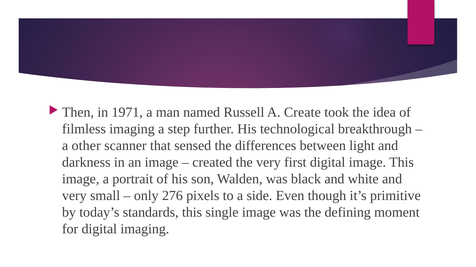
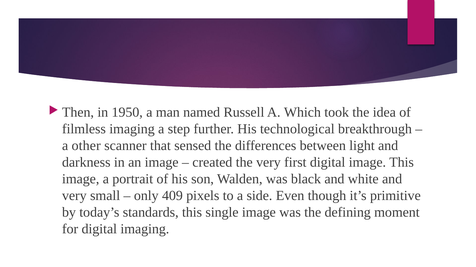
1971: 1971 -> 1950 (127, 113)
Create: Create -> Which (302, 113)
276: 276 -> 409 (172, 196)
